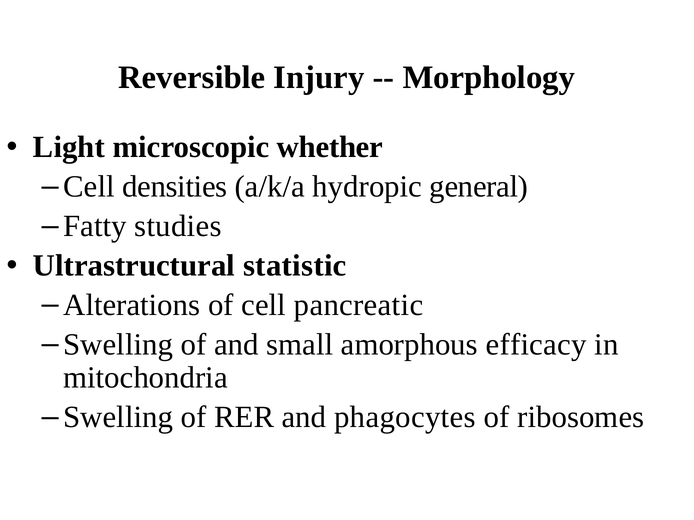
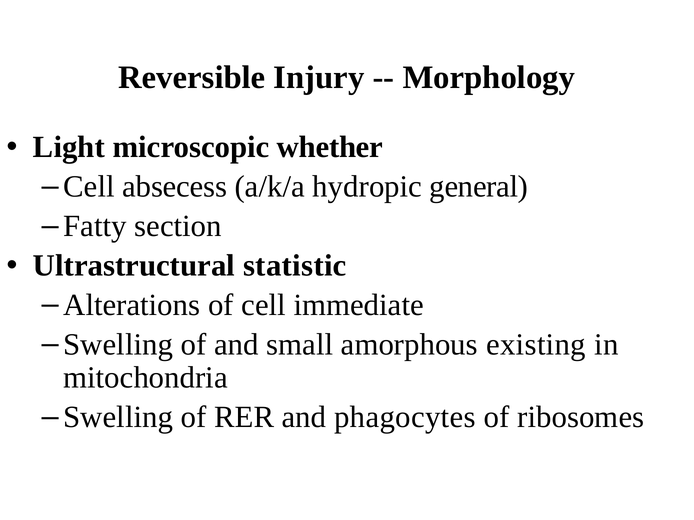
densities: densities -> absecess (175, 187)
studies: studies -> section (178, 226)
pancreatic: pancreatic -> immediate (359, 305)
efficacy: efficacy -> existing (536, 345)
